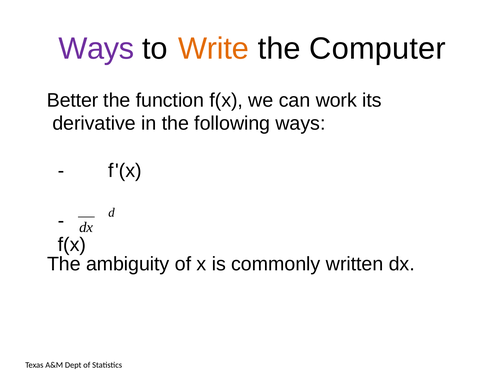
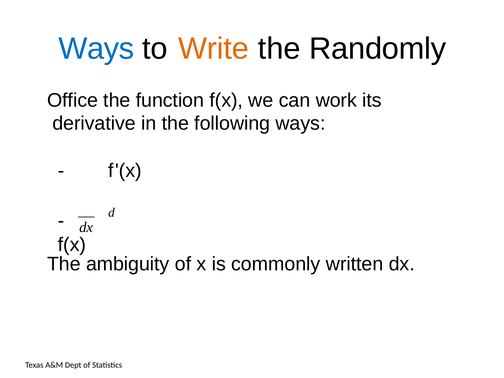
Ways colour: purple -> blue (96, 49)
Computer: Computer -> Randomly (378, 49)
Better: Better -> Office (73, 100)
